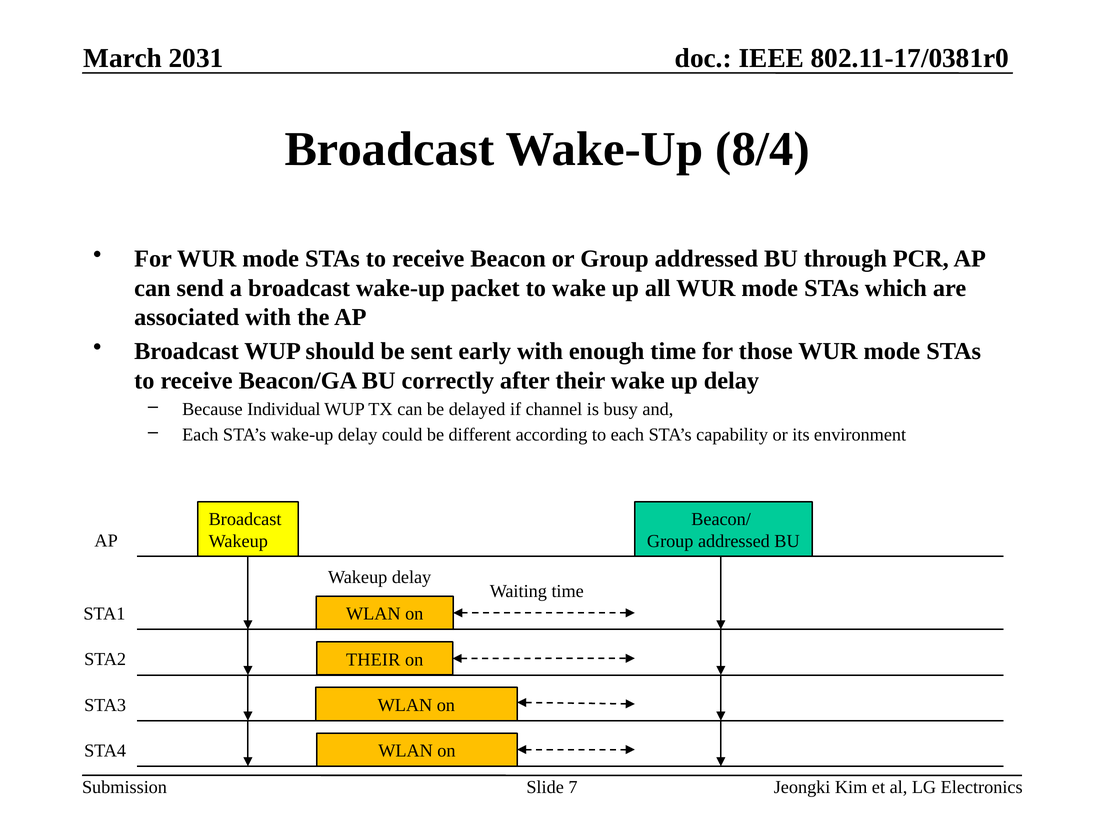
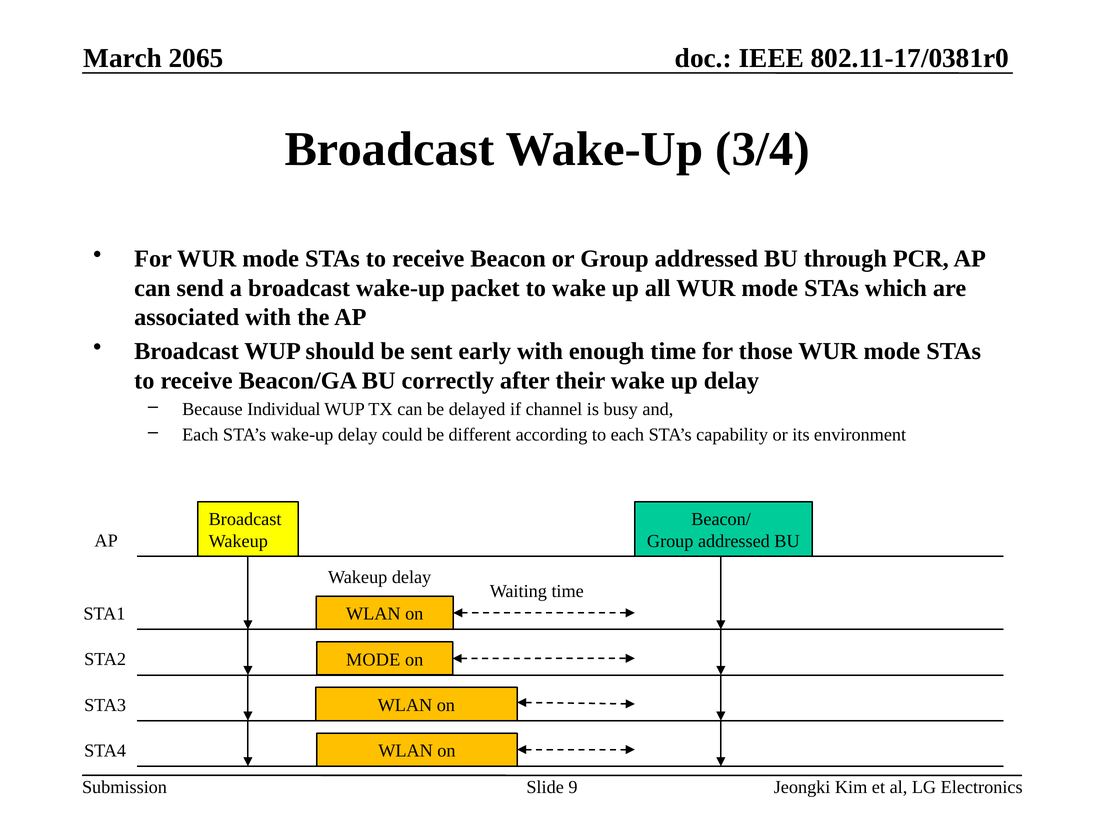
2031: 2031 -> 2065 (196, 58)
8/4: 8/4 -> 3/4 (763, 149)
THEIR: THEIR -> MODE (373, 660)
7: 7 -> 9 (573, 788)
